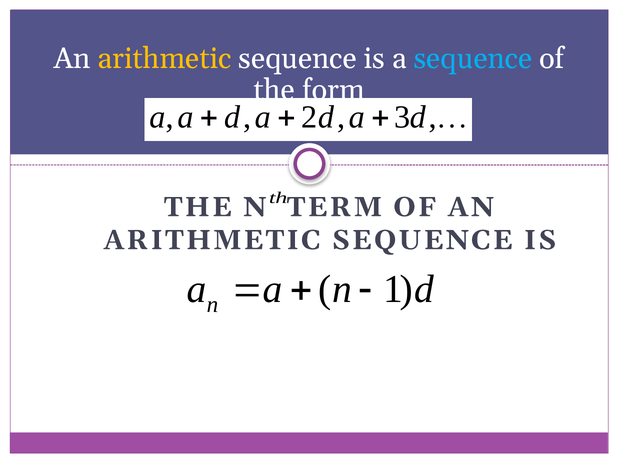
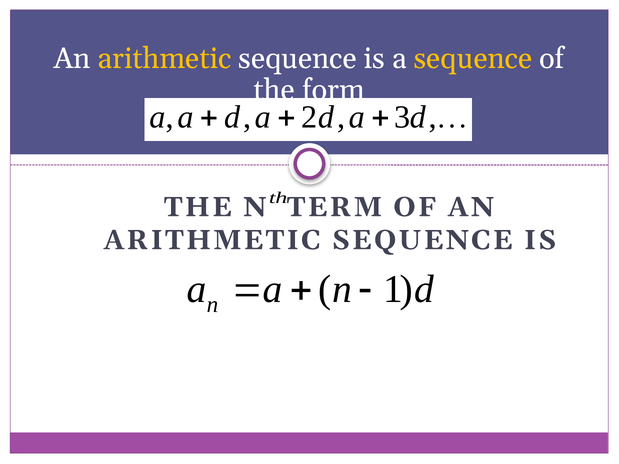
sequence colour: light blue -> yellow (473, 59)
